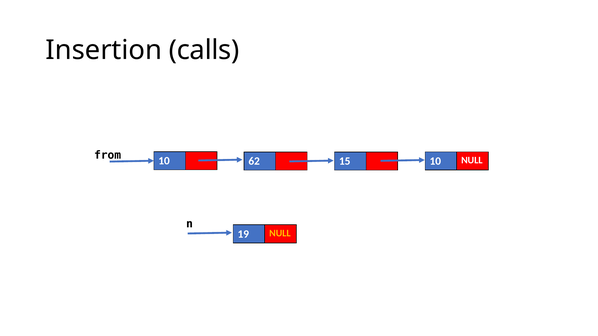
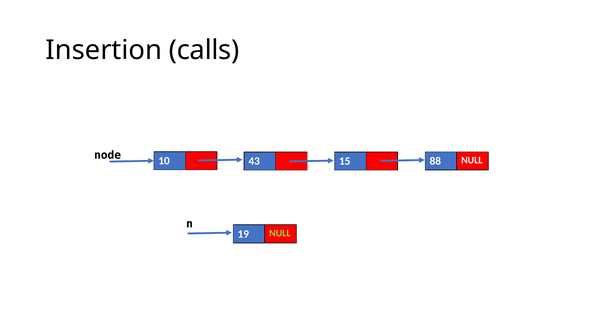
from: from -> node (108, 155)
62: 62 -> 43 (254, 161)
15 10: 10 -> 88 (435, 161)
NULL colour: yellow -> light green (280, 233)
